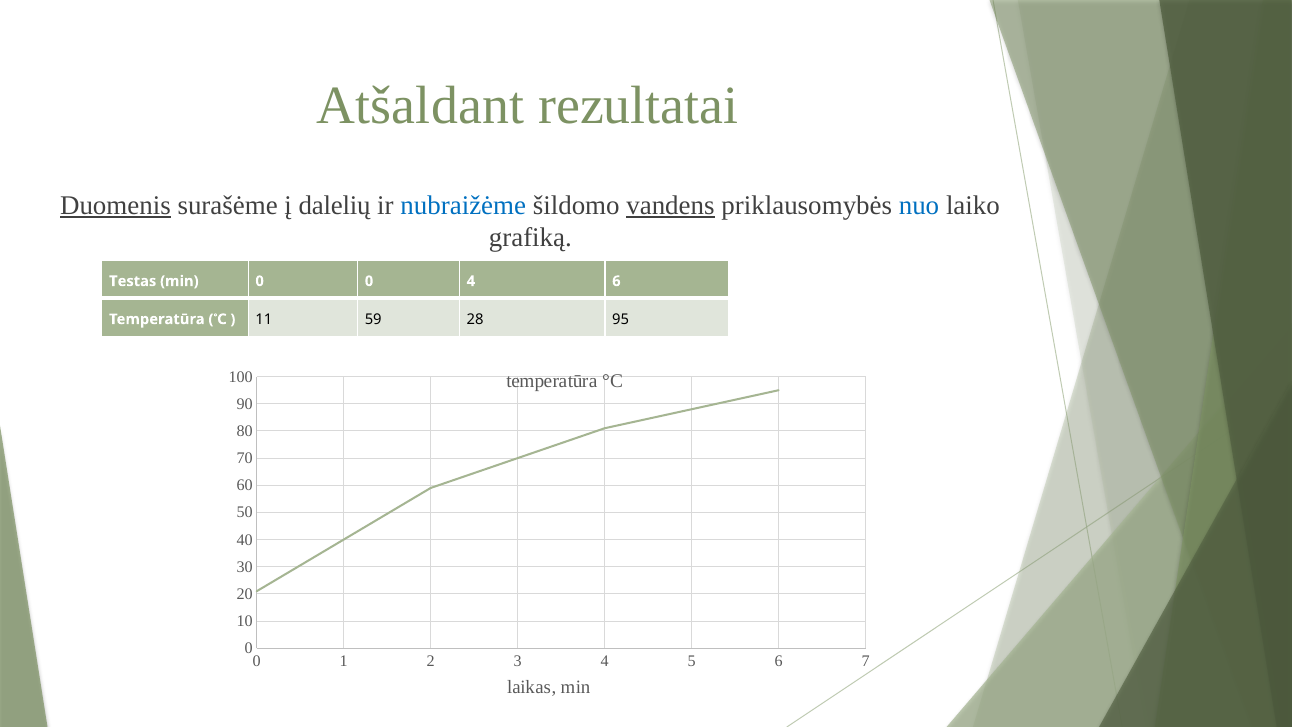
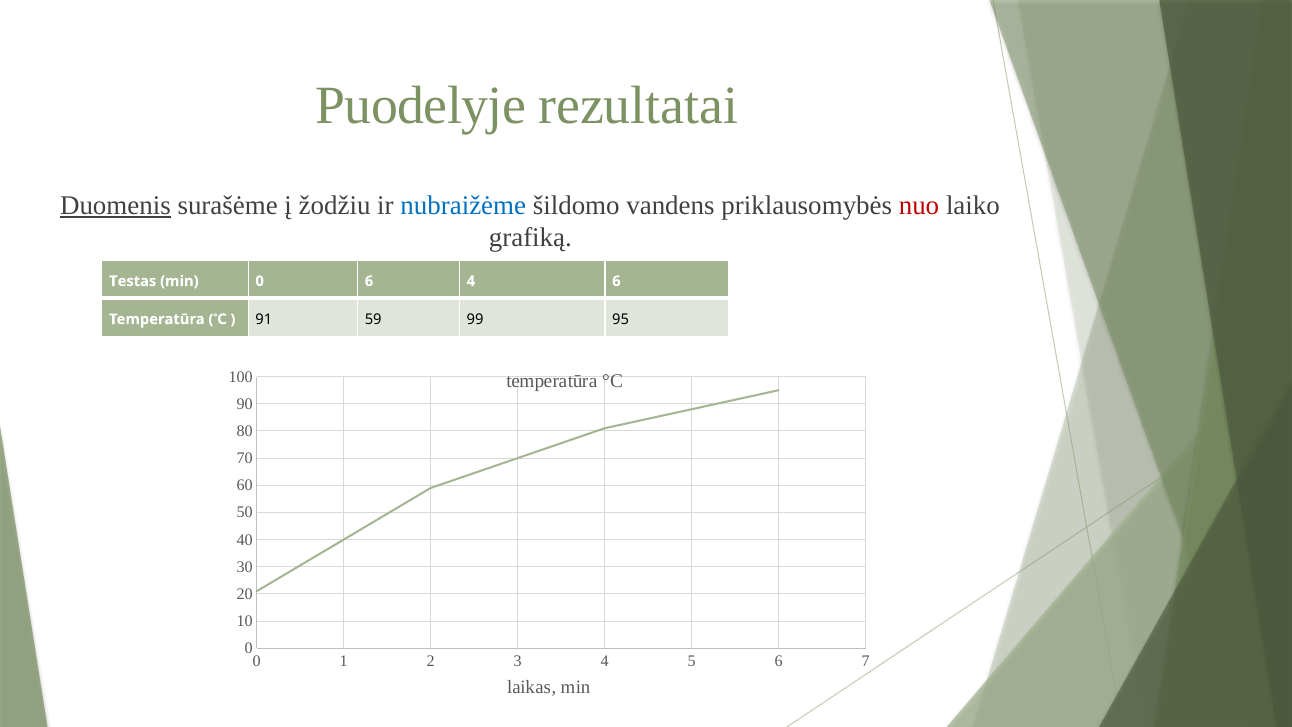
Atšaldant: Atšaldant -> Puodelyje (421, 105)
dalelių: dalelių -> žodžiu (335, 205)
vandens underline: present -> none (670, 205)
nuo colour: blue -> red (919, 205)
0 0: 0 -> 6 (369, 281)
11: 11 -> 91 (264, 319)
28: 28 -> 99 (475, 319)
